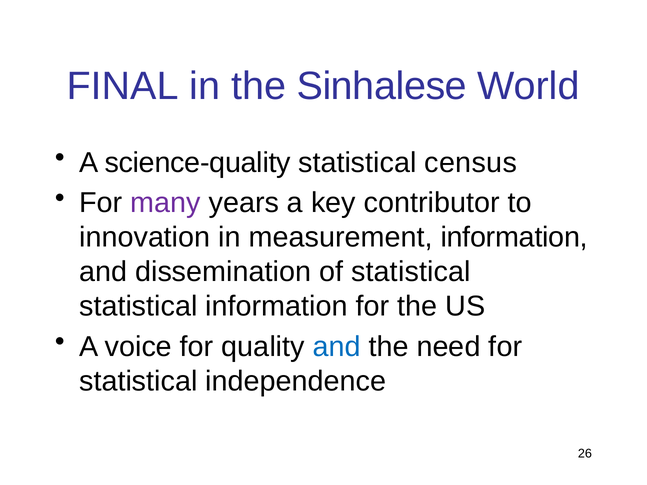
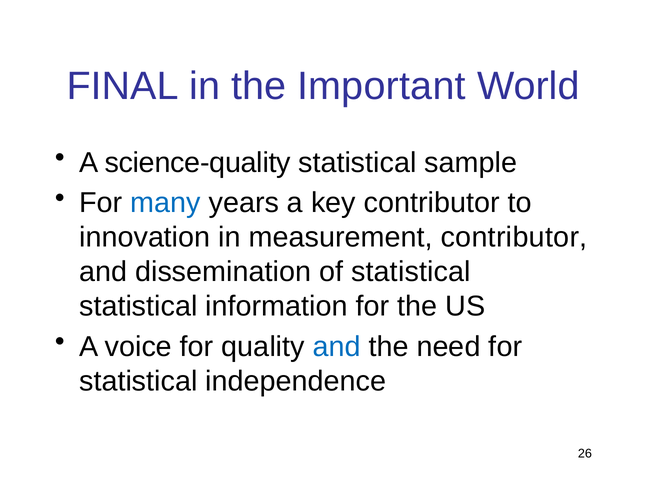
Sinhalese: Sinhalese -> Important (381, 86)
census: census -> sample (471, 163)
many colour: purple -> blue (166, 203)
measurement information: information -> contributor (514, 237)
